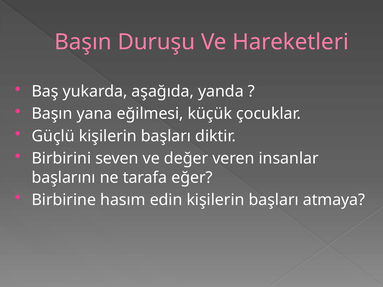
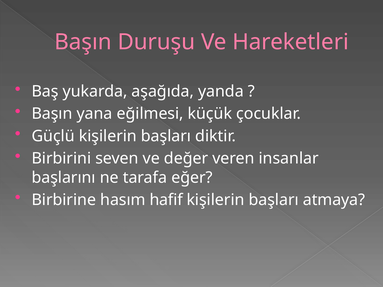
edin: edin -> hafif (166, 200)
